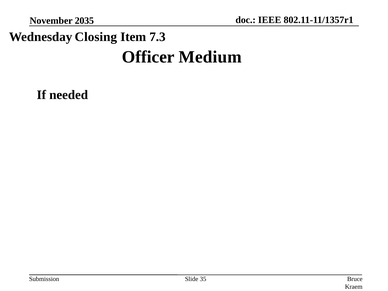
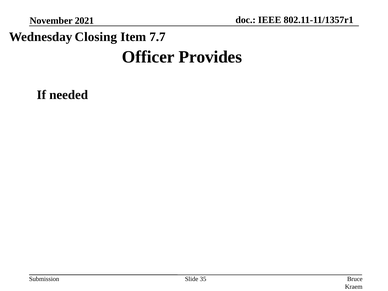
2035: 2035 -> 2021 (84, 21)
7.3: 7.3 -> 7.7 (157, 37)
Medium: Medium -> Provides (210, 57)
